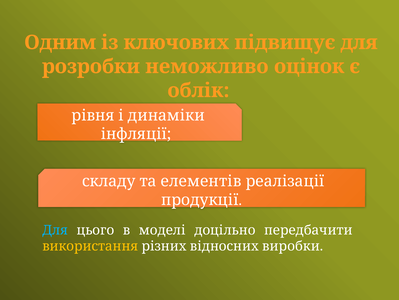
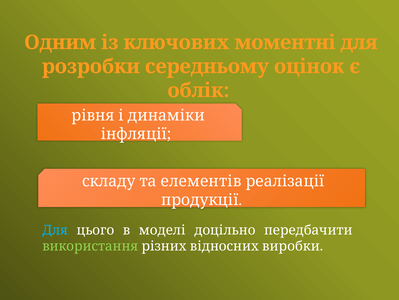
підвищує: підвищує -> моментні (285, 42)
неможливо: неможливо -> середньому (207, 66)
використання colour: yellow -> light green (90, 246)
